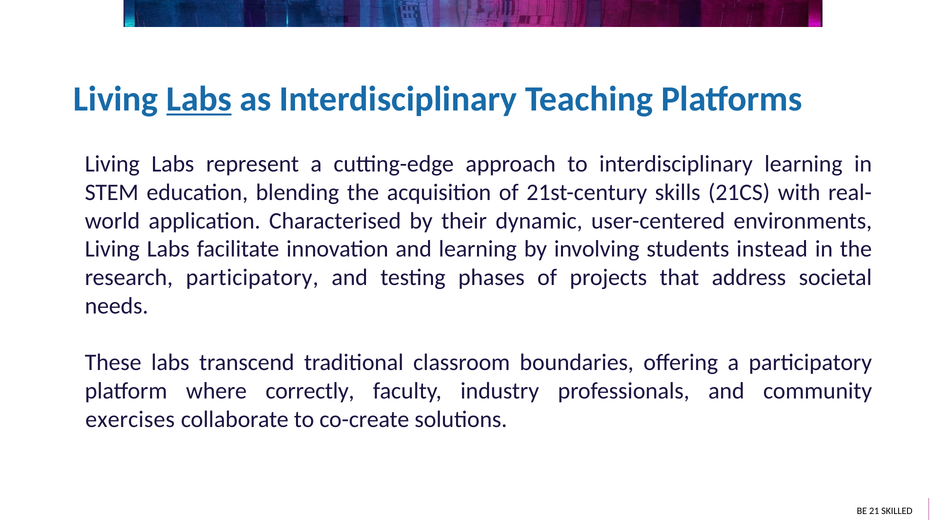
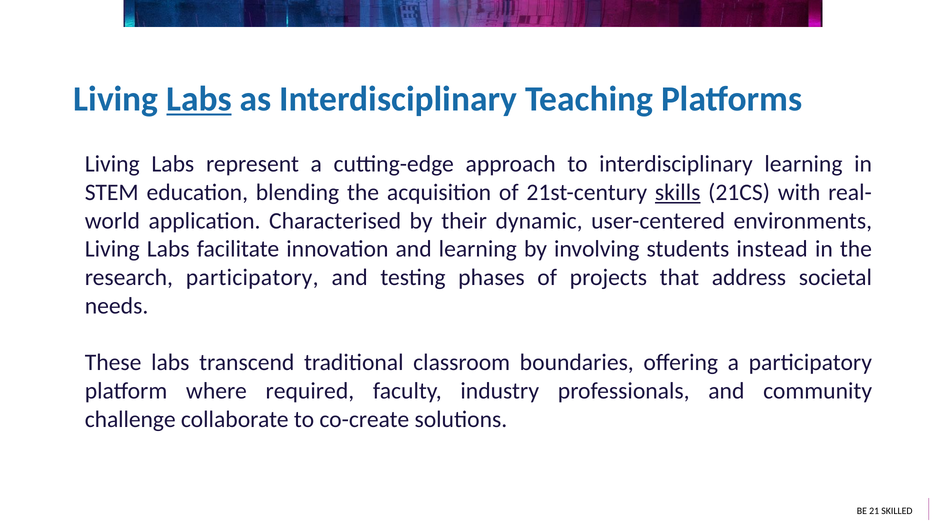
skills underline: none -> present (678, 192)
correctly: correctly -> required (310, 391)
exercises: exercises -> challenge (130, 419)
